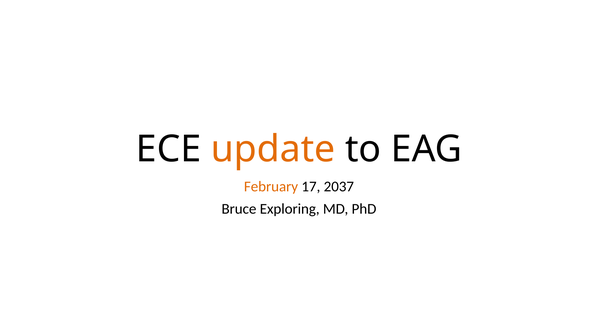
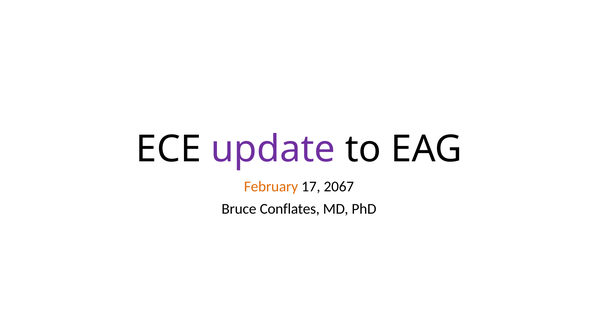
update colour: orange -> purple (273, 149)
2037: 2037 -> 2067 (339, 187)
Exploring: Exploring -> Conflates (290, 209)
